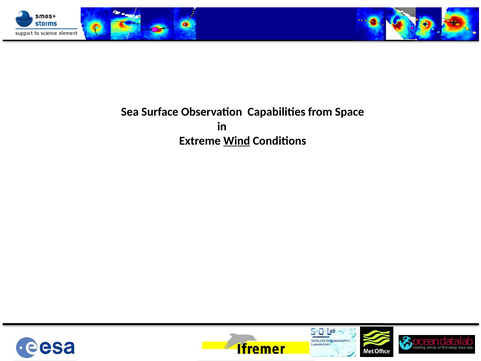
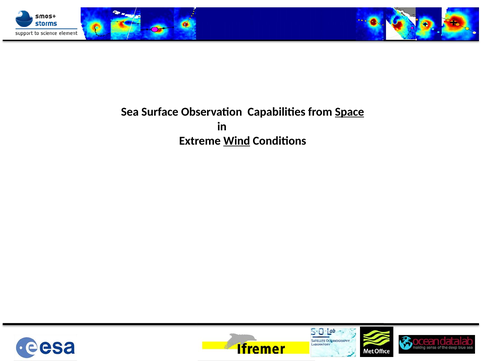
Space underline: none -> present (350, 112)
